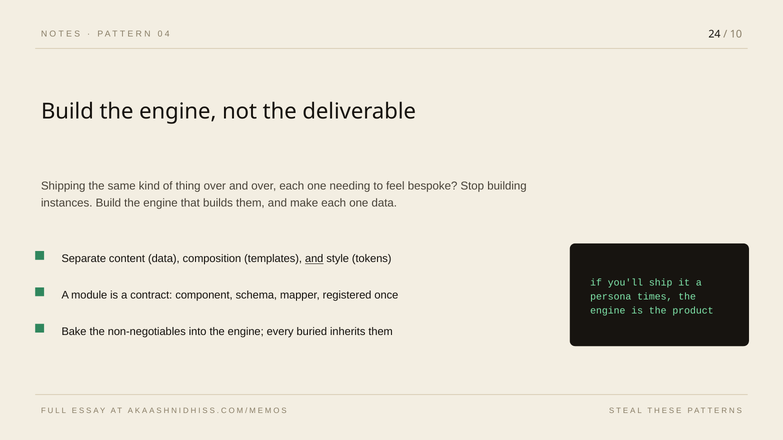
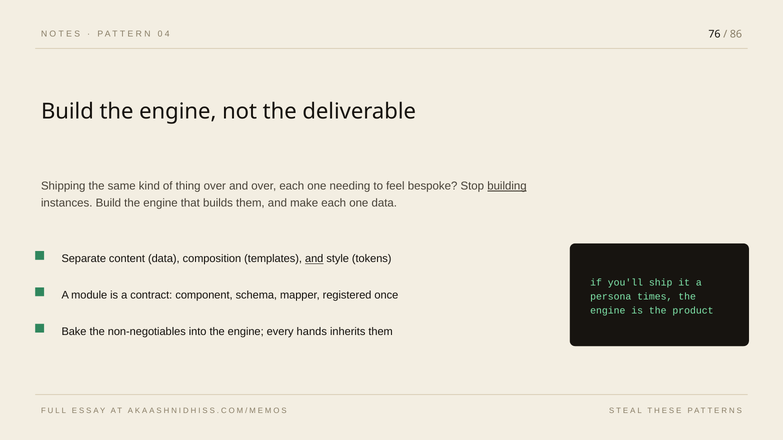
24: 24 -> 76 (715, 34)
10: 10 -> 86 (736, 34)
building underline: none -> present (507, 186)
buried: buried -> hands (312, 332)
